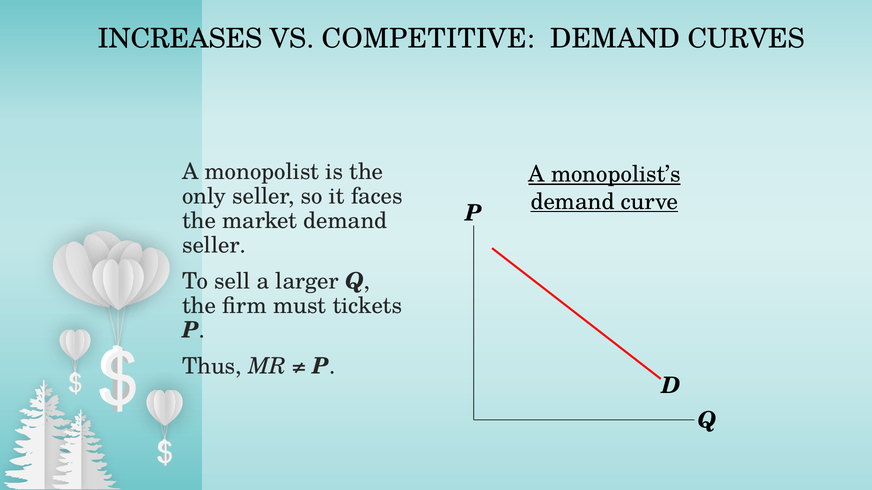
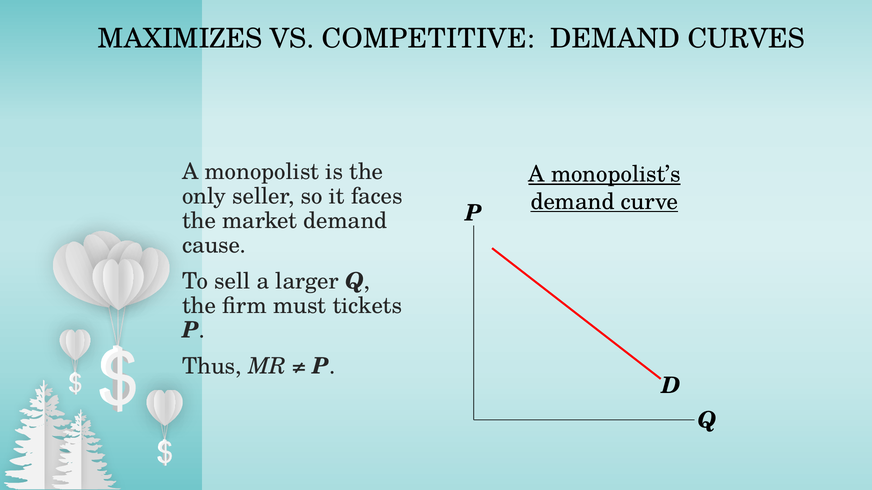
INCREASES: INCREASES -> MAXIMIZES (180, 39)
seller: seller -> cause (214, 246)
